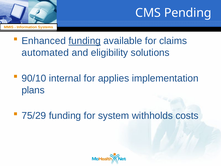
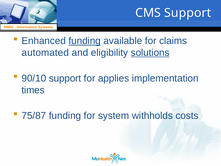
CMS Pending: Pending -> Support (188, 13)
solutions underline: none -> present (150, 53)
90/10 internal: internal -> support (65, 78)
plans: plans -> times (33, 90)
75/29: 75/29 -> 75/87 (34, 116)
